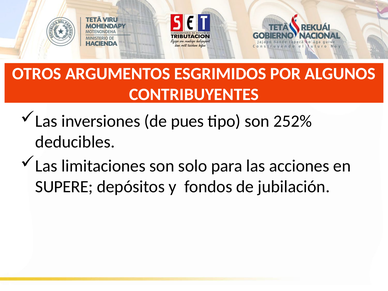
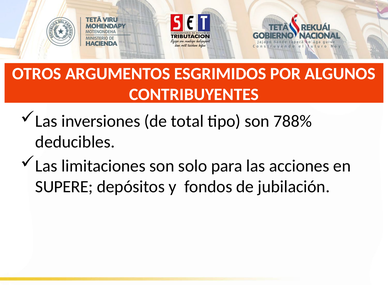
pues: pues -> total (187, 121)
252%: 252% -> 788% (293, 121)
